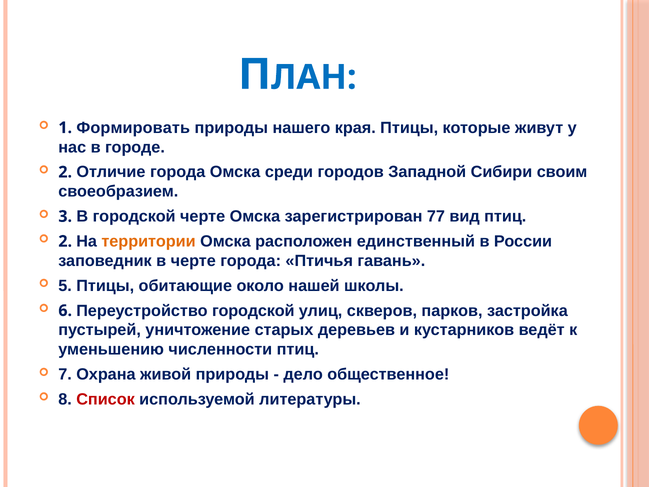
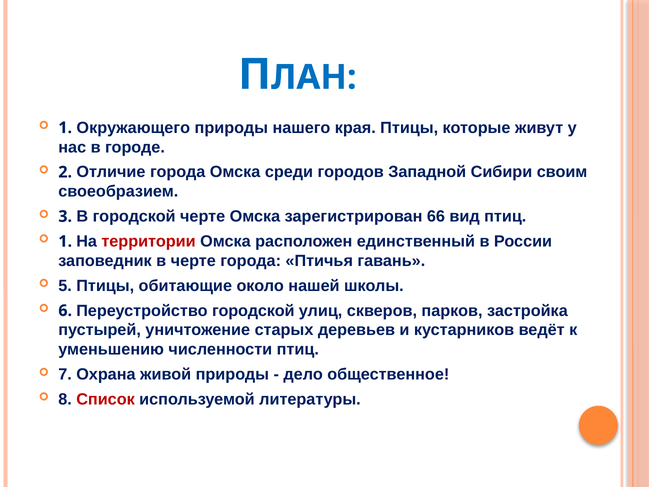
Формировать: Формировать -> Окружающего (133, 128)
77: 77 -> 66 (436, 216)
2: 2 -> 1 (65, 241)
территории colour: orange -> red (149, 241)
